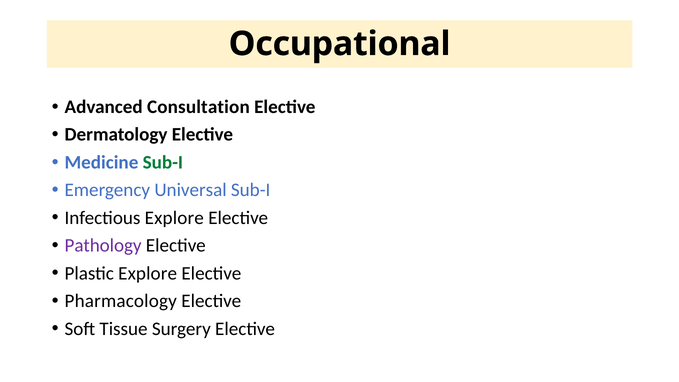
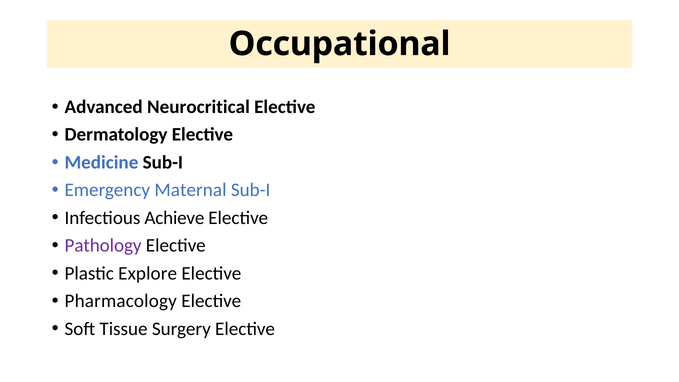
Consultation: Consultation -> Neurocritical (198, 107)
Sub-I colour: green -> black (163, 162)
Universal: Universal -> Maternal (190, 190)
Infectious Explore: Explore -> Achieve (174, 218)
